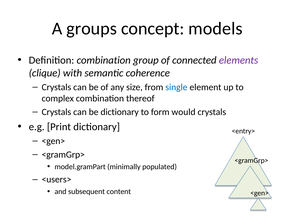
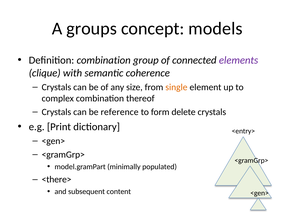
single colour: blue -> orange (176, 87)
be dictionary: dictionary -> reference (120, 112)
would: would -> delete (184, 112)
<users>: <users> -> <there> (57, 180)
